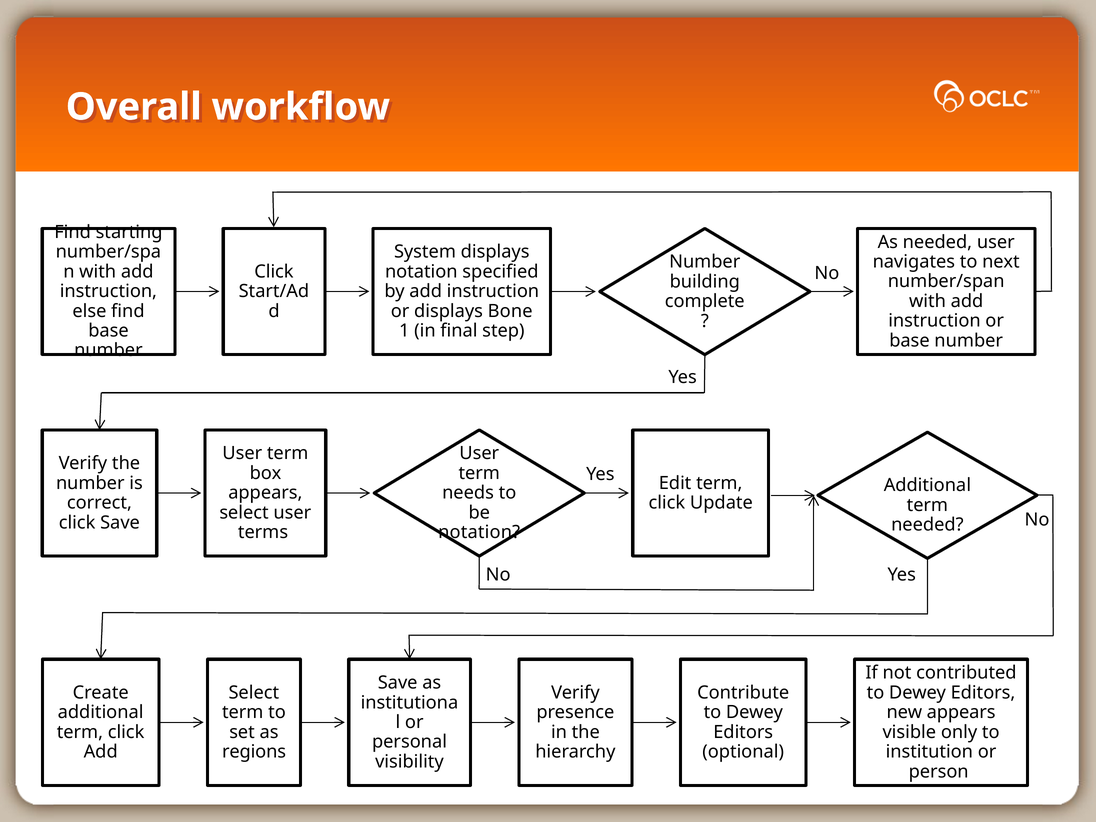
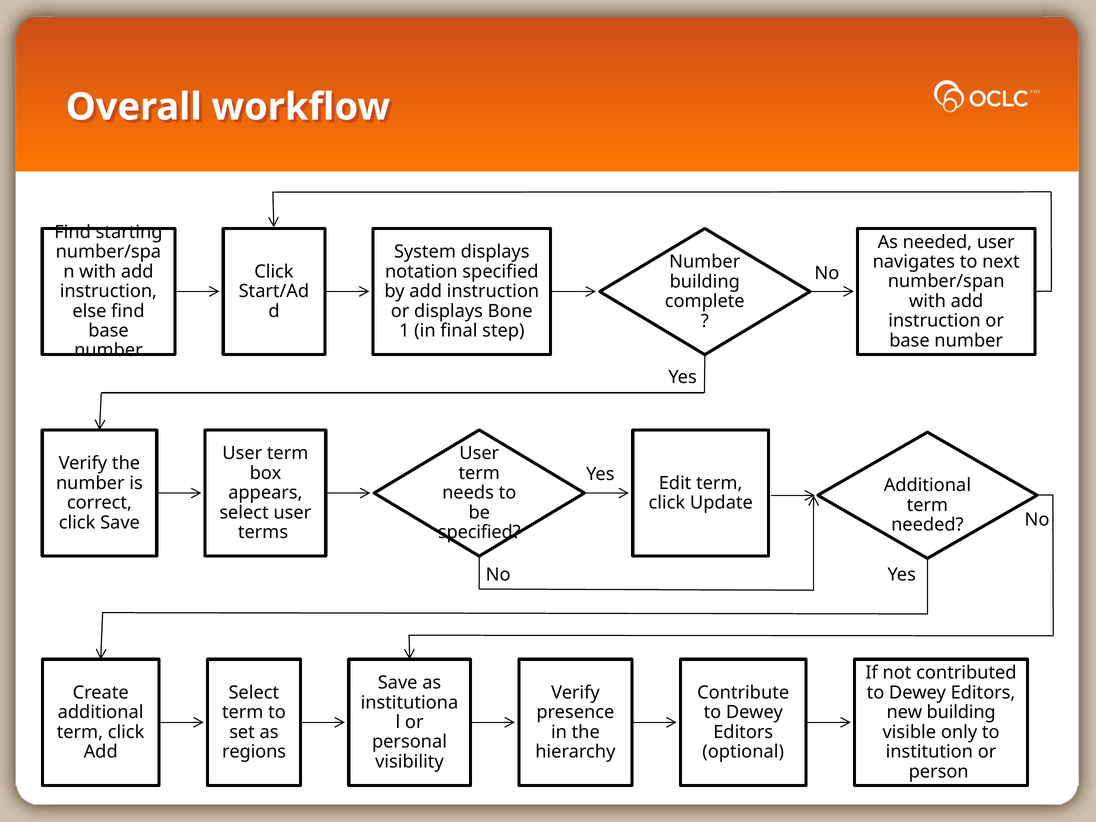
notation: notation -> specified (479, 532)
new appears: appears -> building (961, 712)
